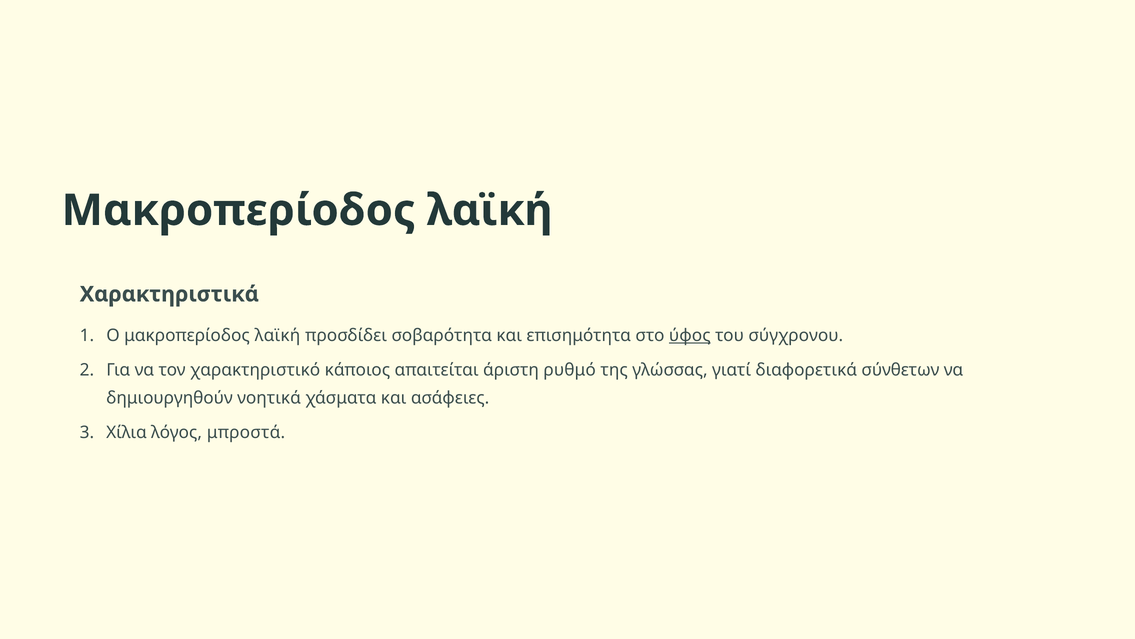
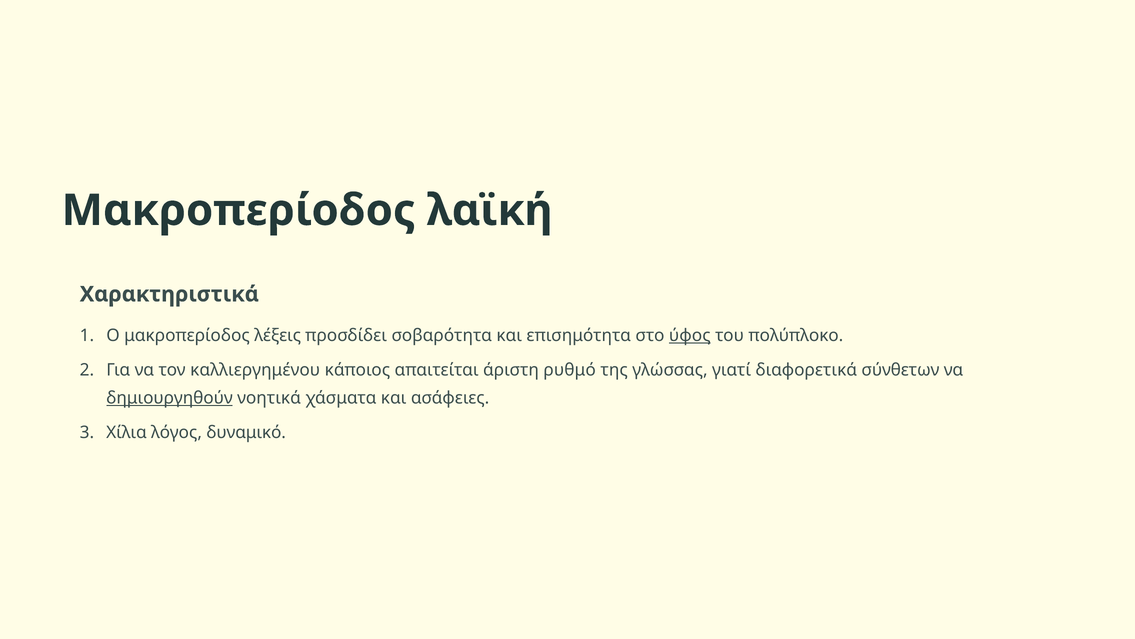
Ο μακροπερίοδος λαϊκή: λαϊκή -> λέξεις (278, 335)
σύγχρονου: σύγχρονου -> πολύπλοκο (796, 335)
χαρακτηριστικό: χαρακτηριστικό -> καλλιεργημένου (255, 370)
δημιουργηθούν underline: none -> present (170, 398)
μπροστά: μπροστά -> δυναμικό (246, 432)
